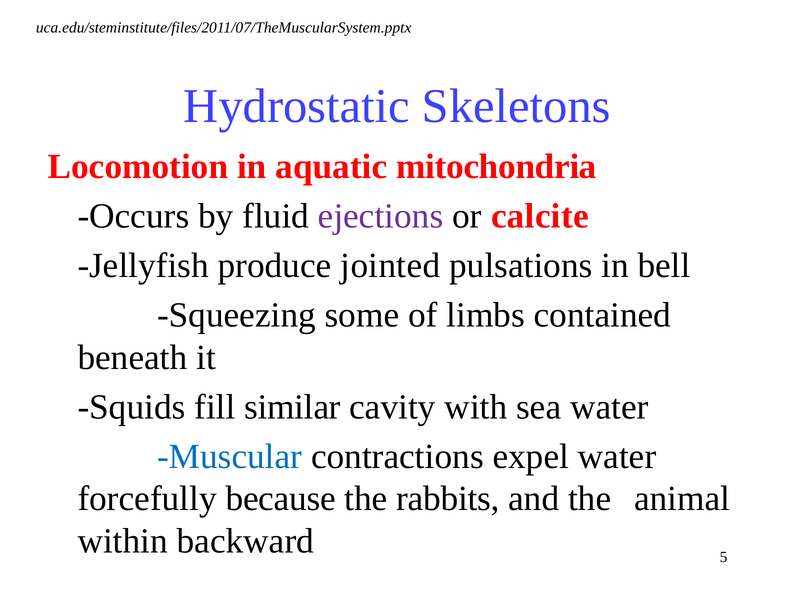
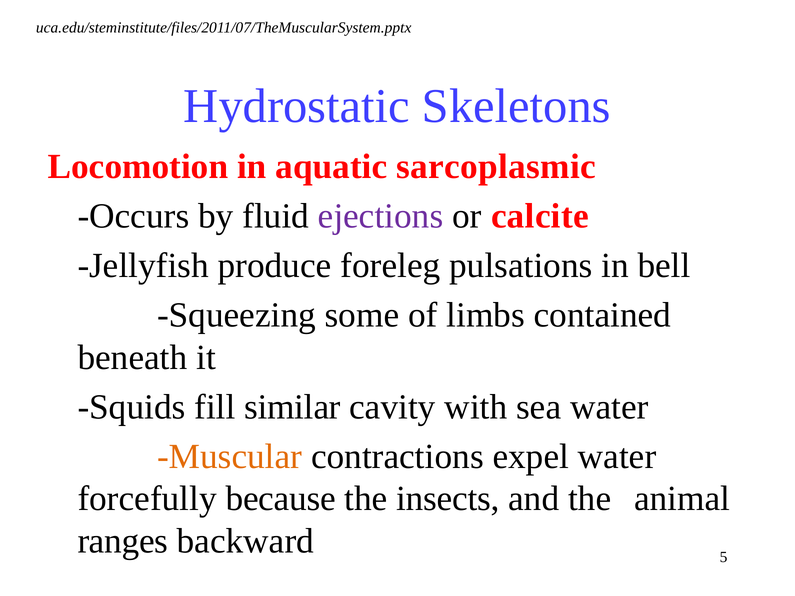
mitochondria: mitochondria -> sarcoplasmic (496, 167)
jointed: jointed -> foreleg (390, 266)
Muscular colour: blue -> orange (230, 457)
rabbits: rabbits -> insects (448, 499)
within: within -> ranges (123, 541)
